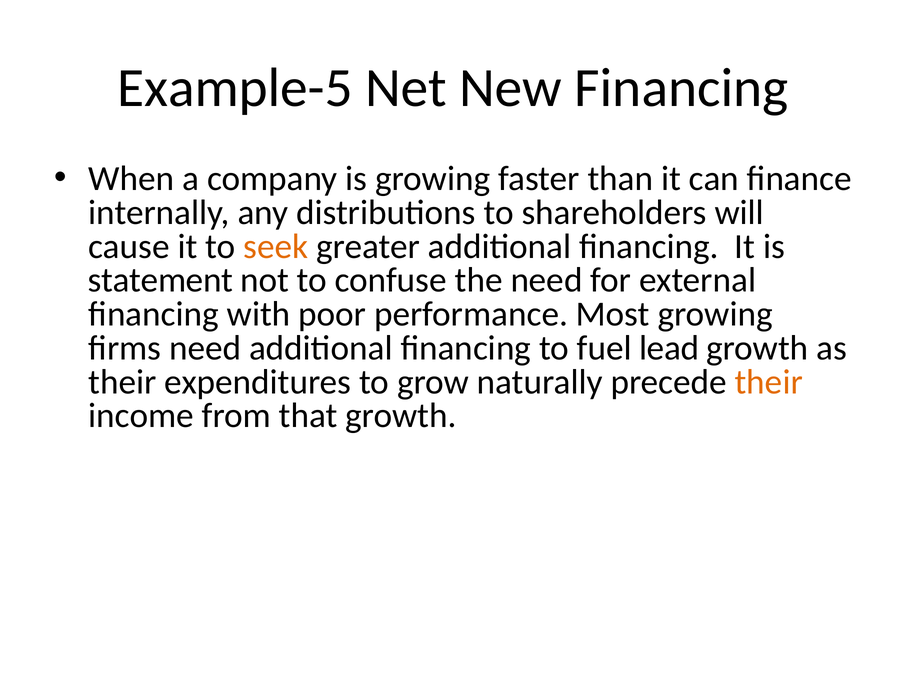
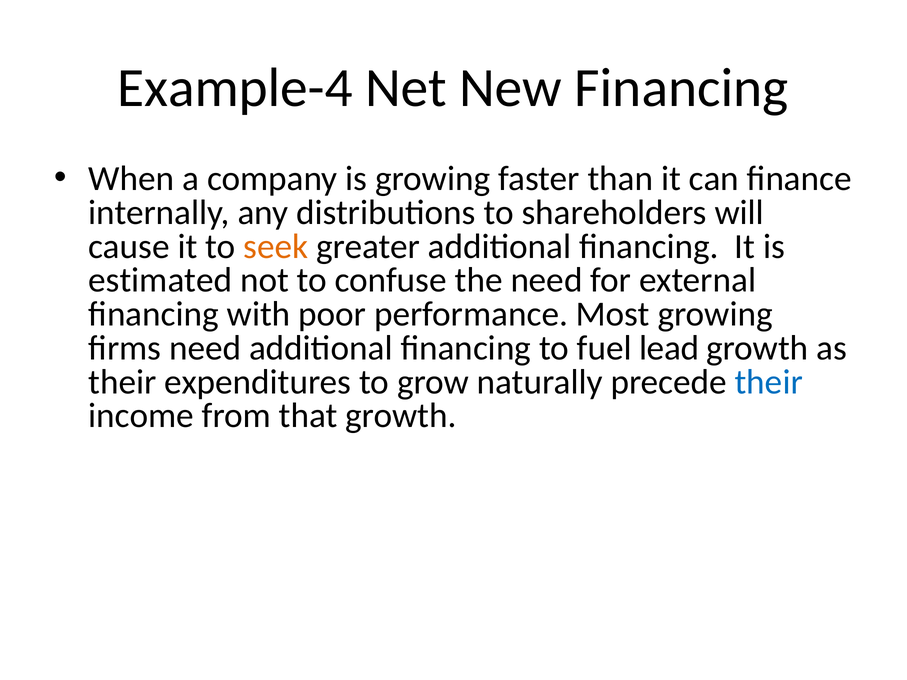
Example-5: Example-5 -> Example-4 (235, 88)
statement: statement -> estimated (160, 280)
their colour: orange -> blue (769, 382)
